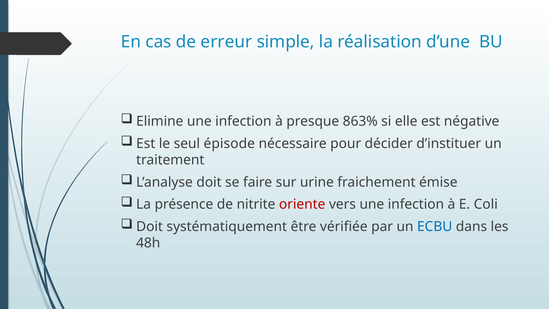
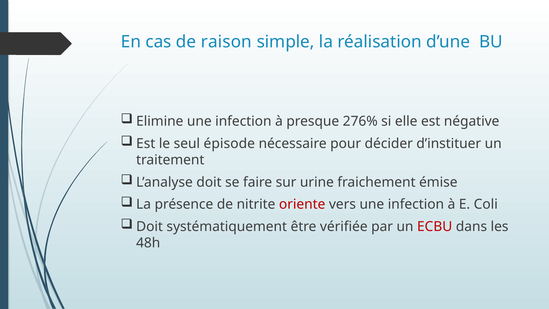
erreur: erreur -> raison (226, 42)
863%: 863% -> 276% (360, 121)
ECBU colour: blue -> red (435, 226)
